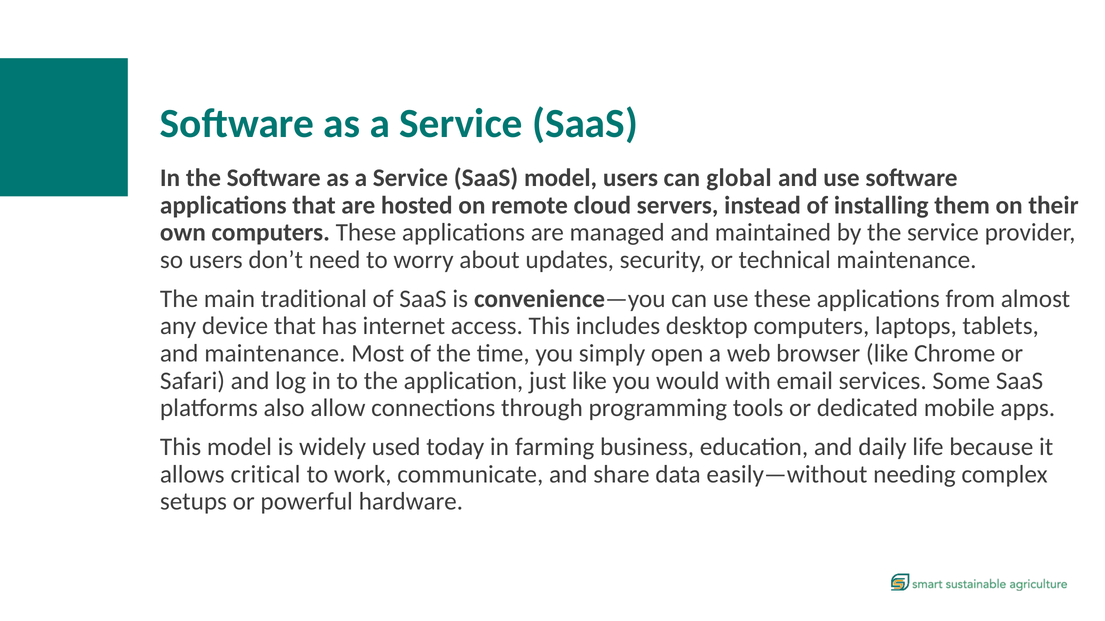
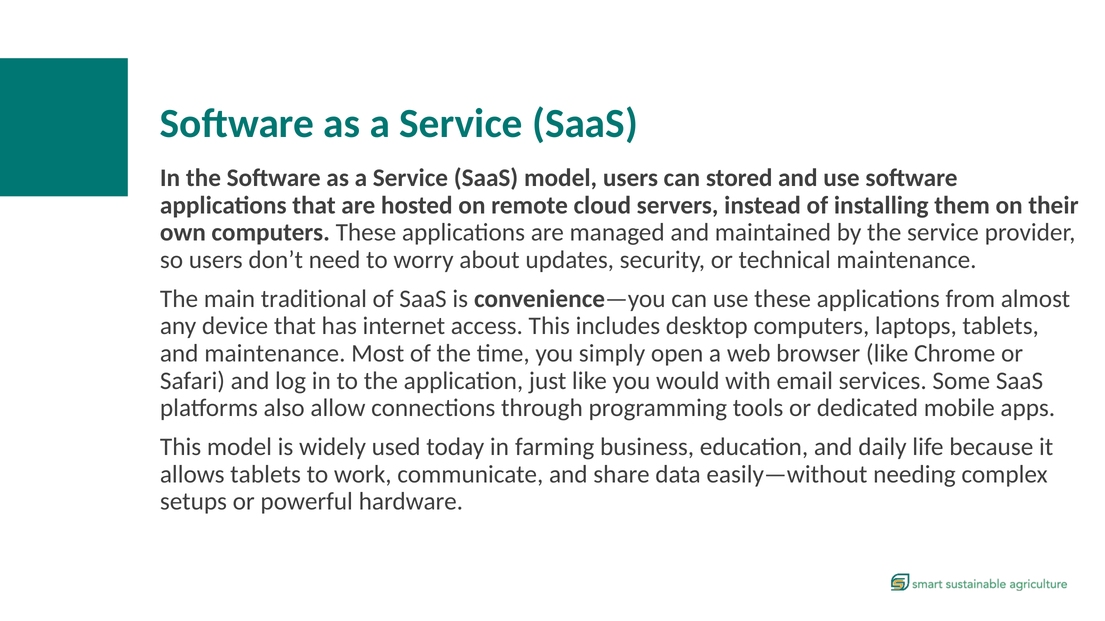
global: global -> stored (739, 178)
allows critical: critical -> tablets (266, 475)
